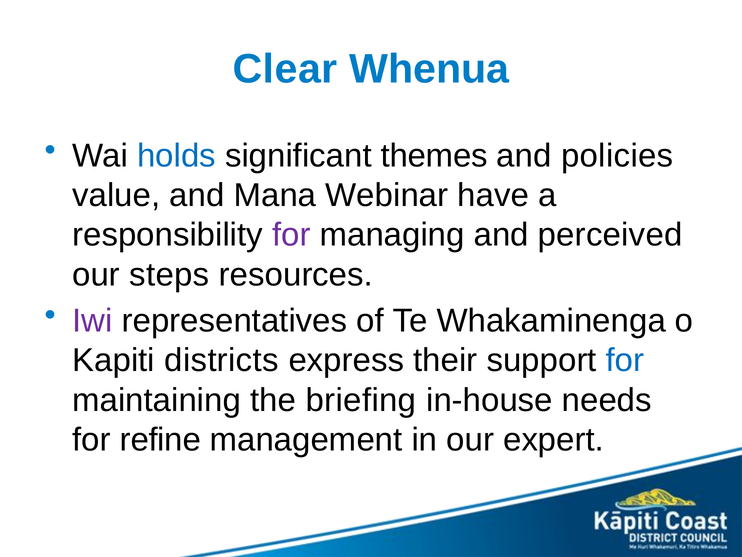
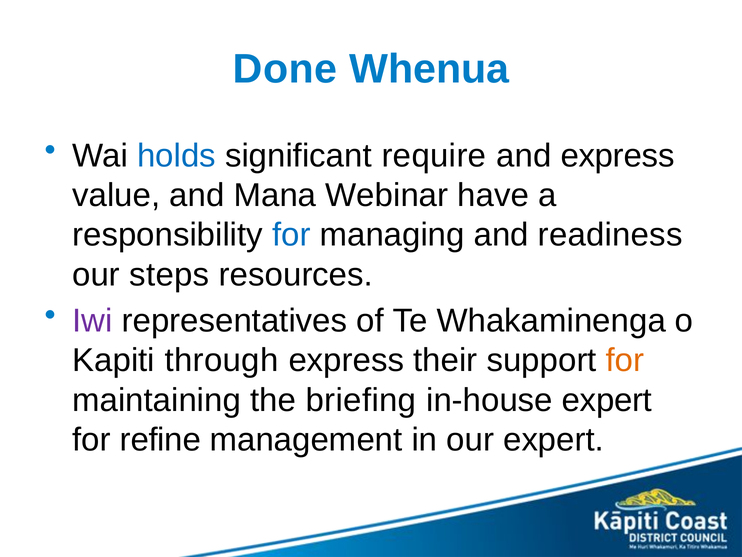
Clear: Clear -> Done (285, 69)
themes: themes -> require (434, 156)
and policies: policies -> express (618, 156)
for colour: purple -> blue (291, 235)
perceived: perceived -> readiness (610, 235)
districts: districts -> through (222, 360)
for colour: blue -> orange (625, 360)
in-house needs: needs -> expert (607, 400)
